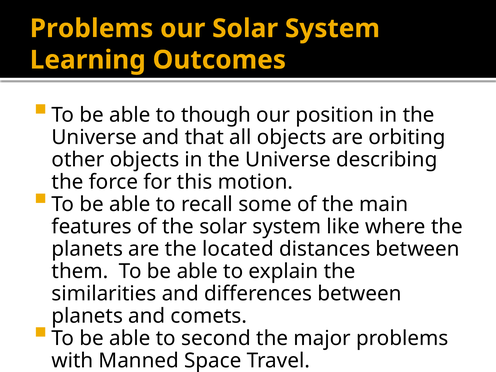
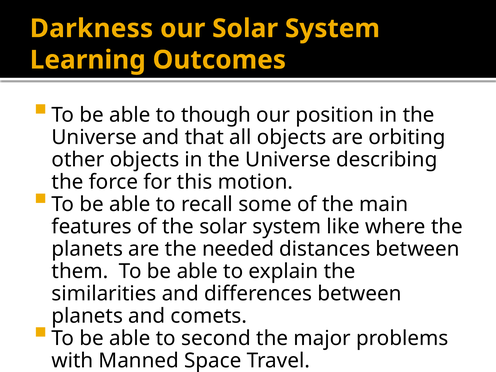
Problems: Problems -> Darkness (91, 29)
located: located -> needed (238, 249)
